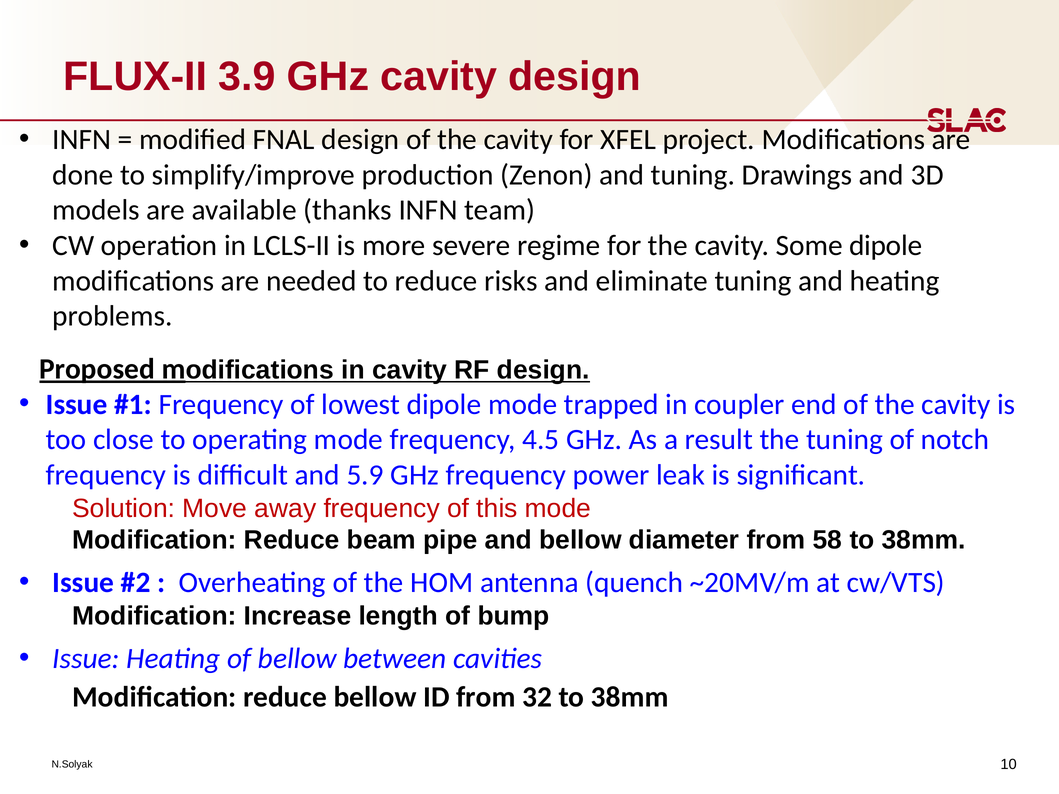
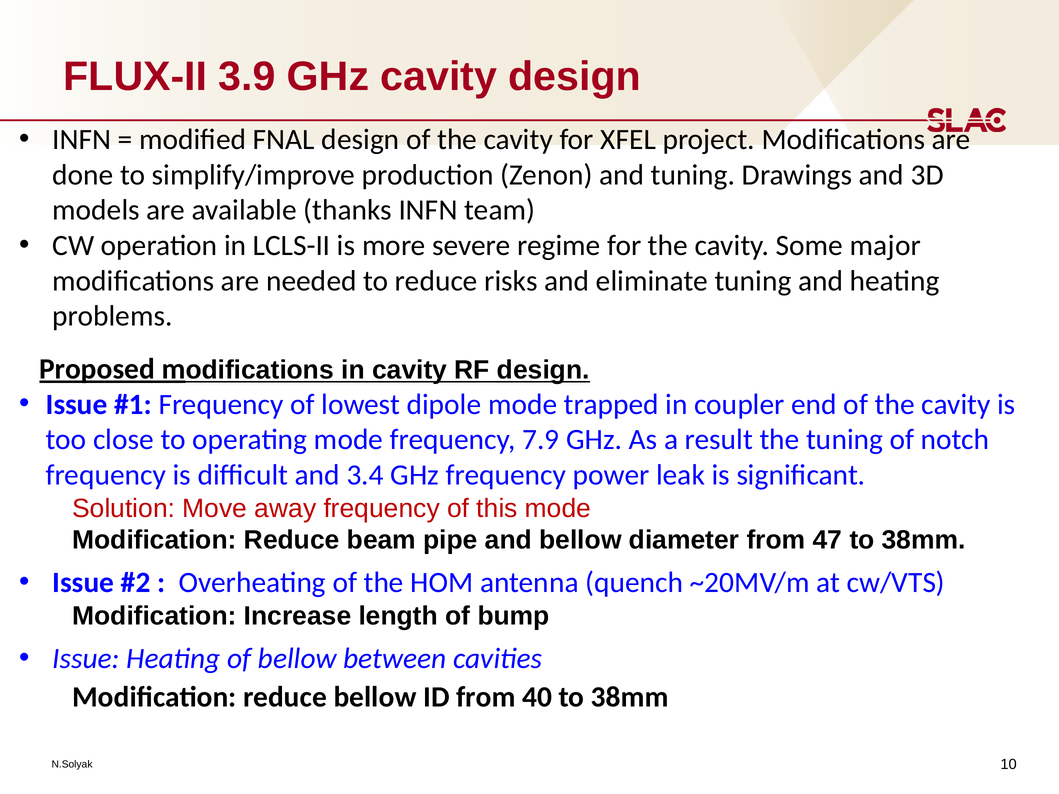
Some dipole: dipole -> major (885, 246)
4.5: 4.5 -> 7.9 (541, 440)
5.9: 5.9 -> 3.4 (365, 475)
58: 58 -> 47 (827, 540)
32: 32 -> 40 (537, 697)
